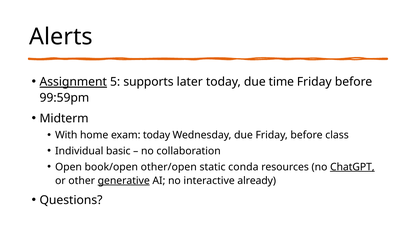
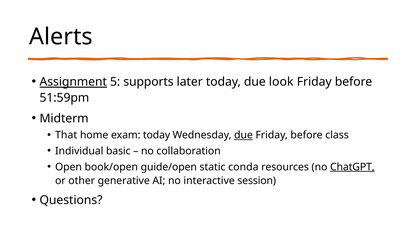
time: time -> look (281, 82)
99:59pm: 99:59pm -> 51:59pm (64, 98)
With: With -> That (66, 135)
due underline: none -> present (243, 135)
other/open: other/open -> guide/open (169, 167)
generative underline: present -> none (124, 181)
already: already -> session (257, 181)
